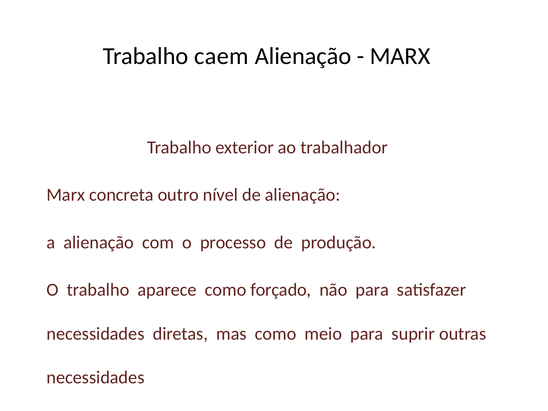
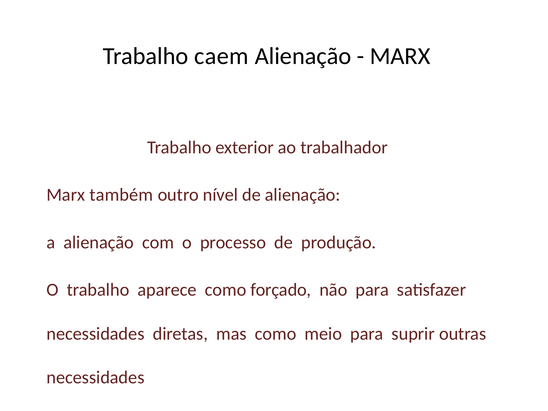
concreta: concreta -> também (121, 195)
